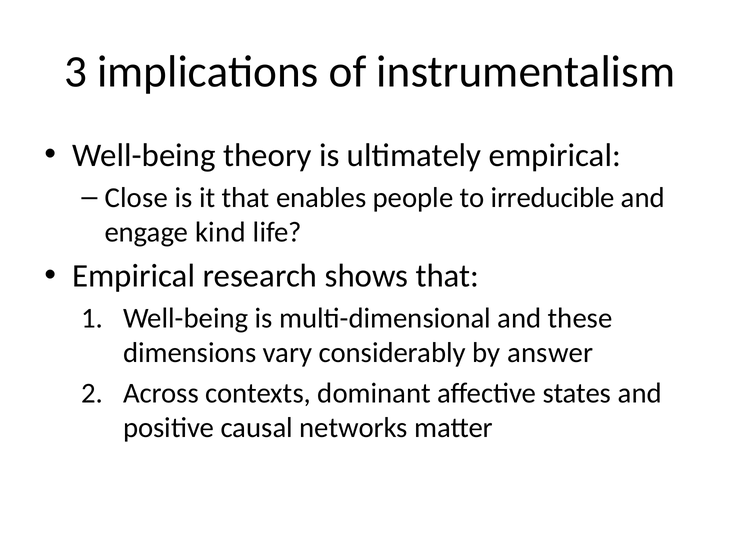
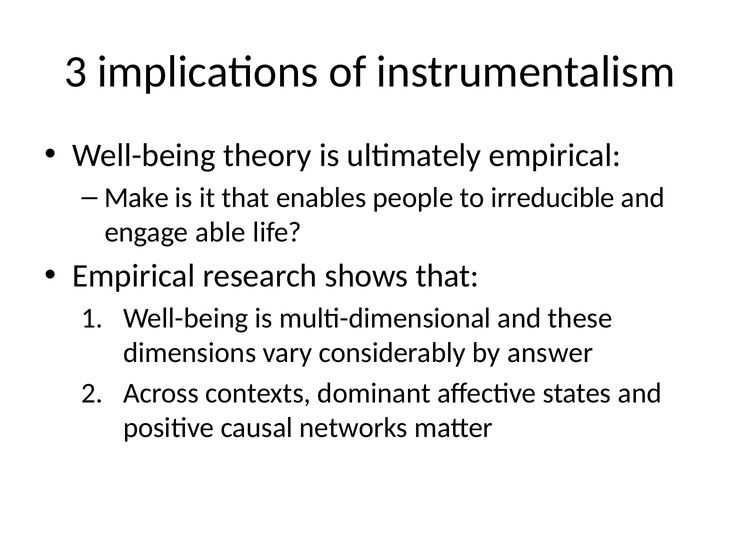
Close: Close -> Make (137, 198)
kind: kind -> able (220, 232)
